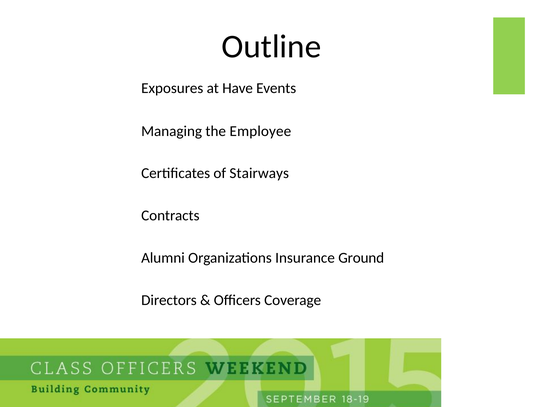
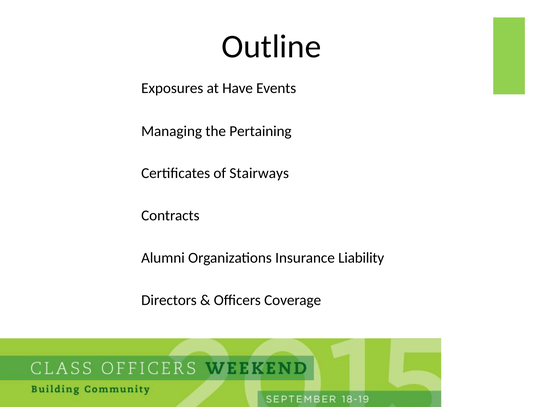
Employee: Employee -> Pertaining (260, 131)
Ground: Ground -> Liability (361, 258)
